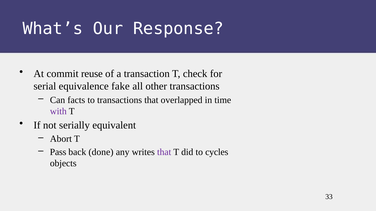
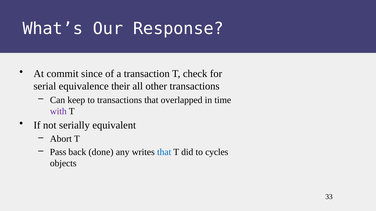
reuse: reuse -> since (92, 74)
fake: fake -> their (121, 86)
facts: facts -> keep (76, 100)
that colour: purple -> blue (164, 152)
